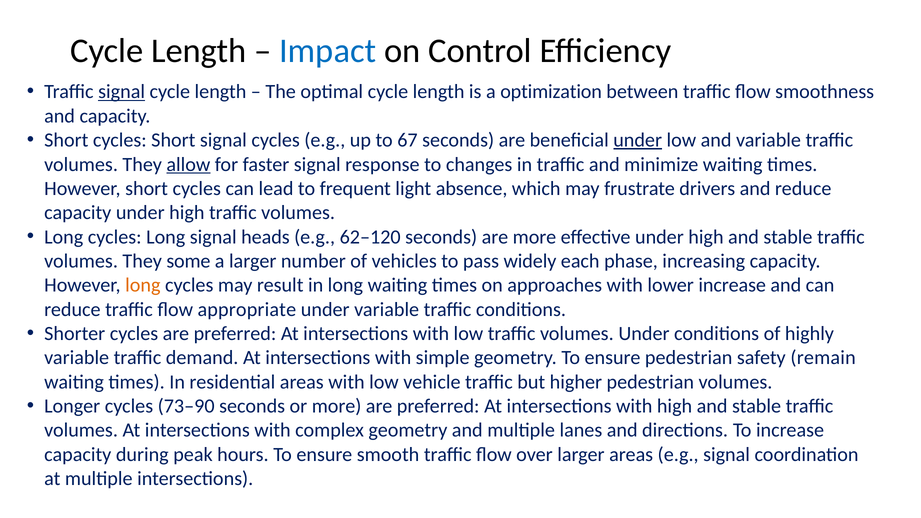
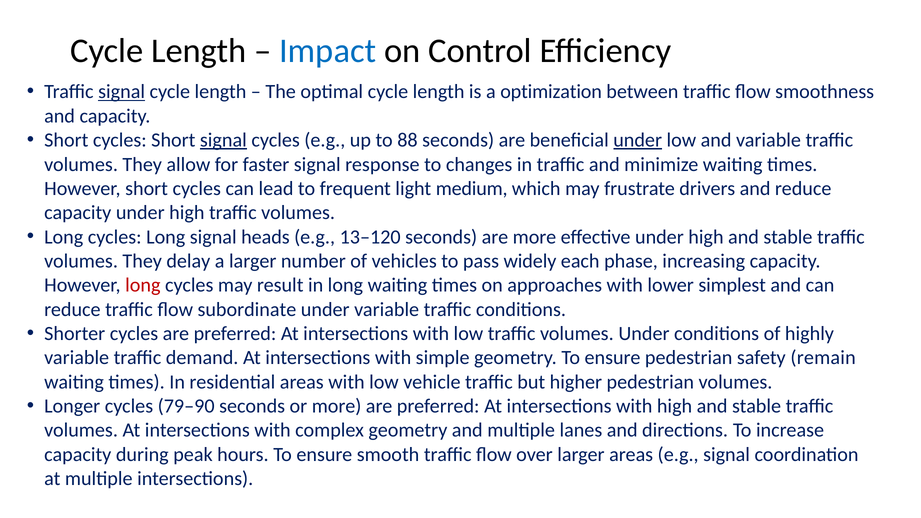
signal underline: none -> present (223, 140)
67: 67 -> 88 (407, 140)
allow underline: present -> none (188, 164)
absence: absence -> medium (472, 189)
62–120: 62–120 -> 13–120 (370, 237)
some: some -> delay (188, 261)
long colour: orange -> red (143, 285)
lower increase: increase -> simplest (732, 285)
appropriate: appropriate -> subordinate (247, 309)
73–90: 73–90 -> 79–90 (186, 406)
